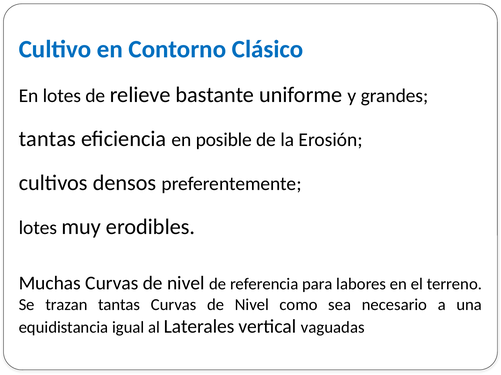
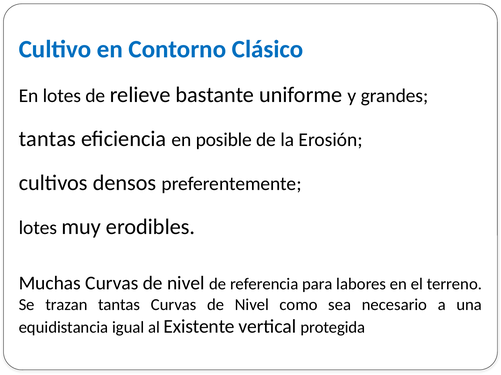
Laterales: Laterales -> Existente (199, 327)
vaguadas: vaguadas -> protegida (333, 328)
